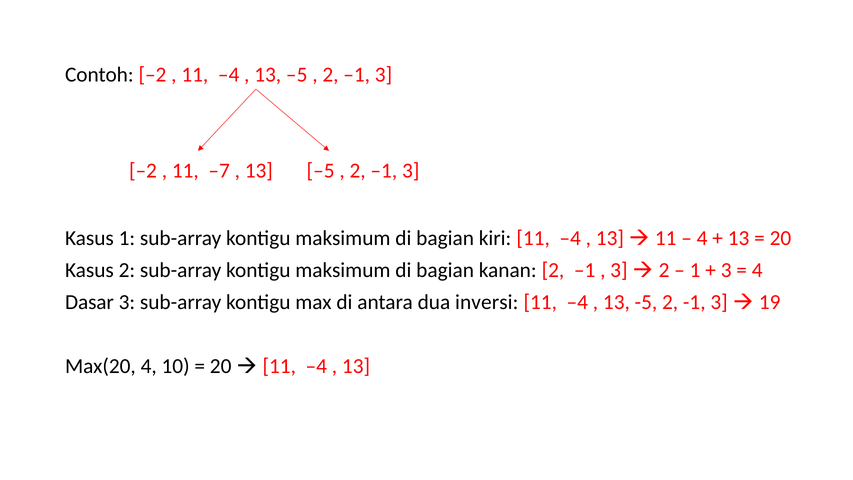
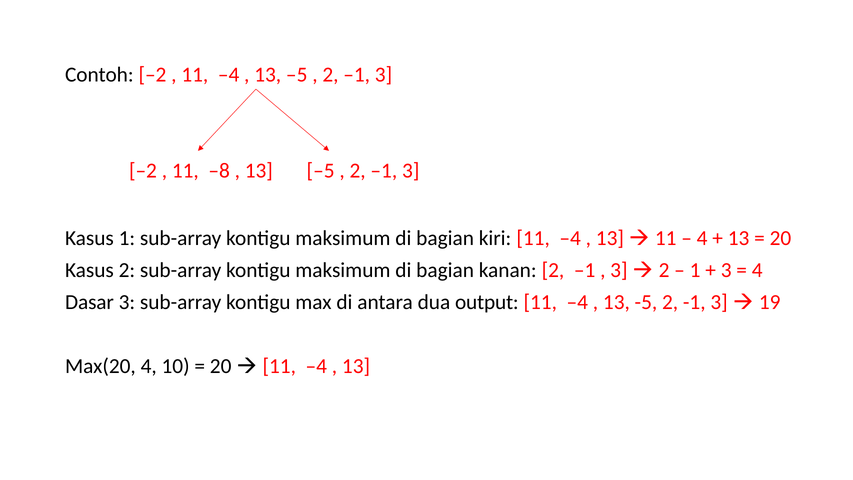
–7: –7 -> –8 (219, 171)
inversi: inversi -> output (487, 302)
